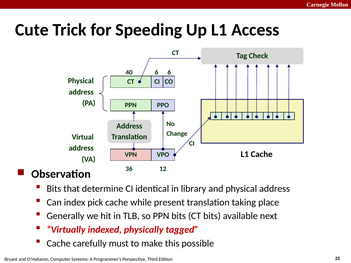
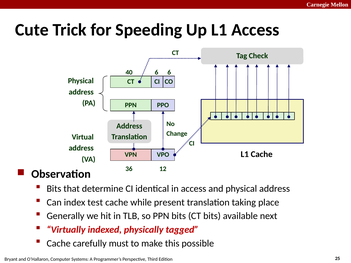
in library: library -> access (194, 189)
pick: pick -> test (95, 203)
